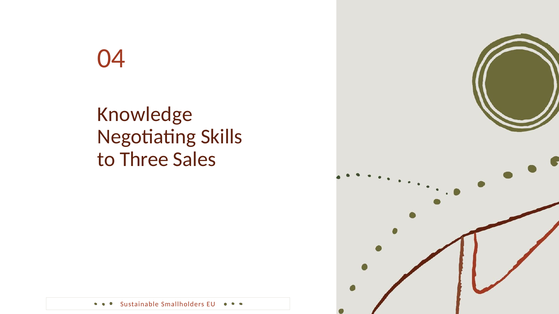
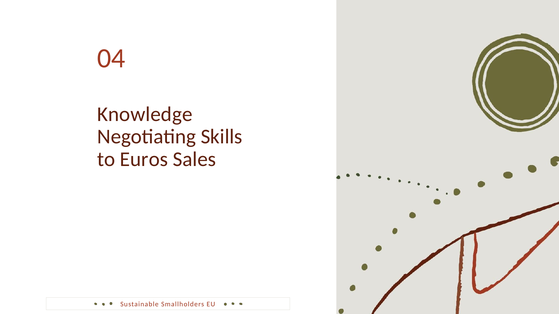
Three: Three -> Euros (144, 160)
